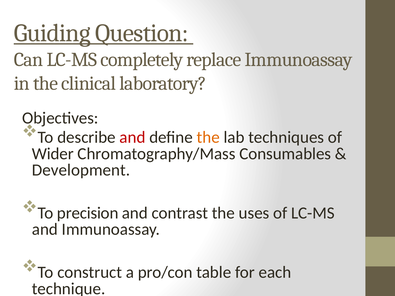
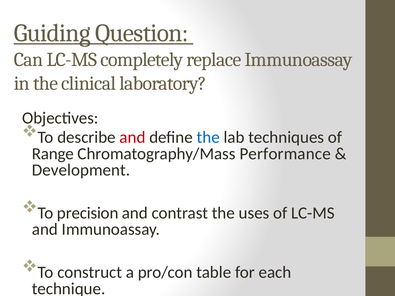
the colour: orange -> blue (208, 138)
Wider: Wider -> Range (53, 154)
Consumables: Consumables -> Performance (285, 154)
